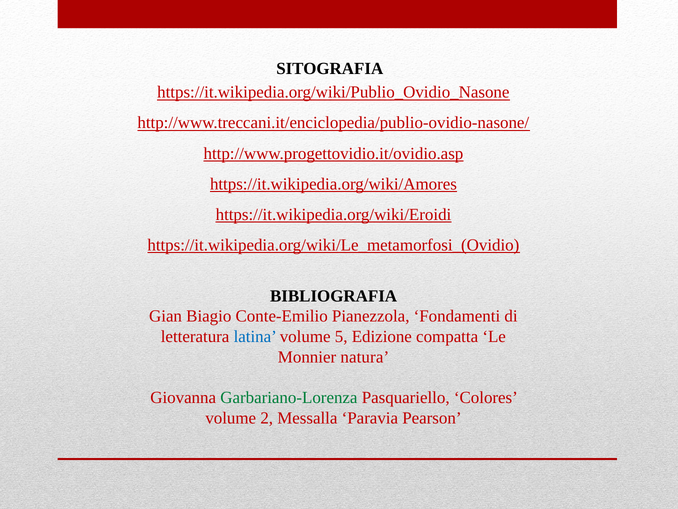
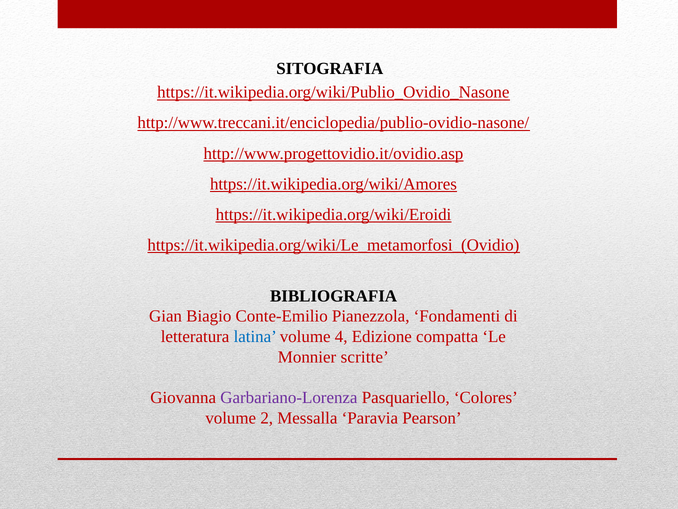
5: 5 -> 4 (341, 336)
natura: natura -> scritte (365, 357)
Garbariano-Lorenza colour: green -> purple (289, 397)
